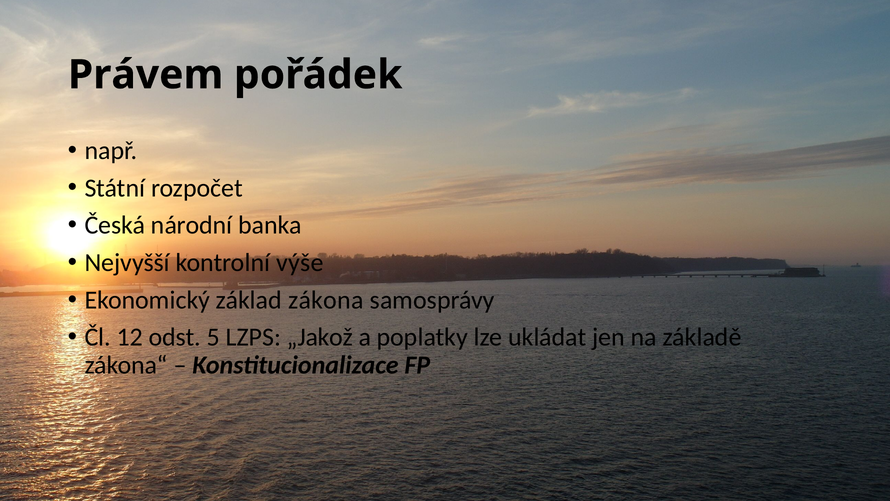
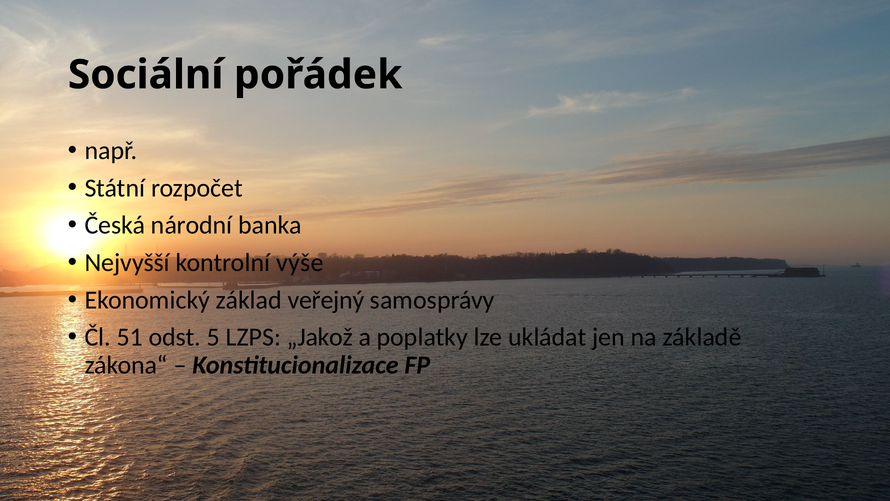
Právem: Právem -> Sociální (146, 75)
zákona: zákona -> veřejný (326, 300)
12: 12 -> 51 (130, 337)
